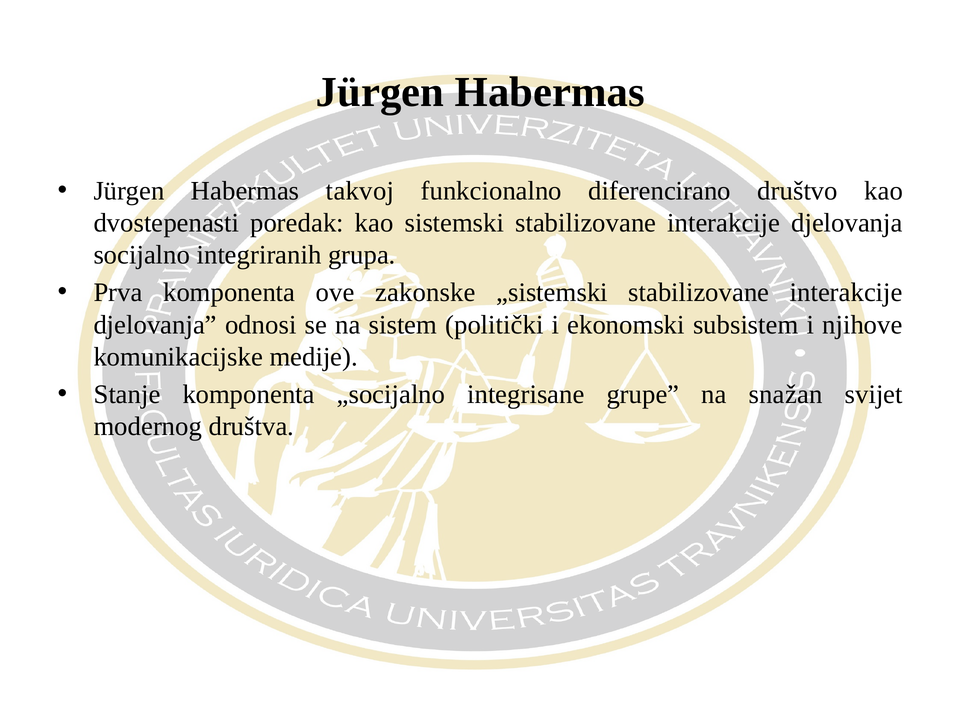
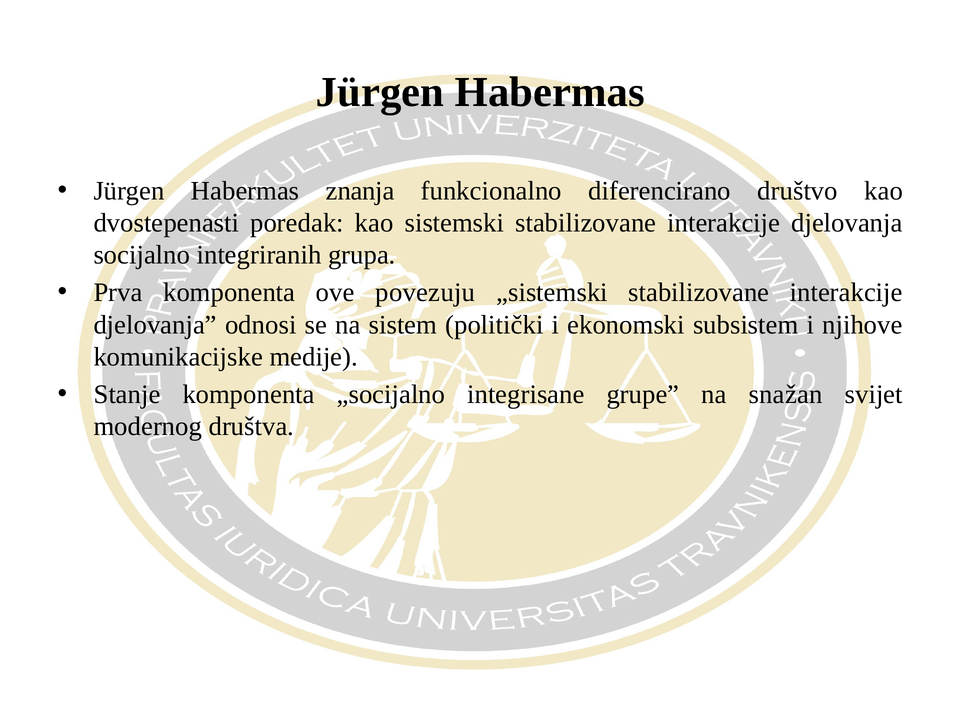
takvoj: takvoj -> znanja (360, 191)
zakonske: zakonske -> povezuju (425, 292)
